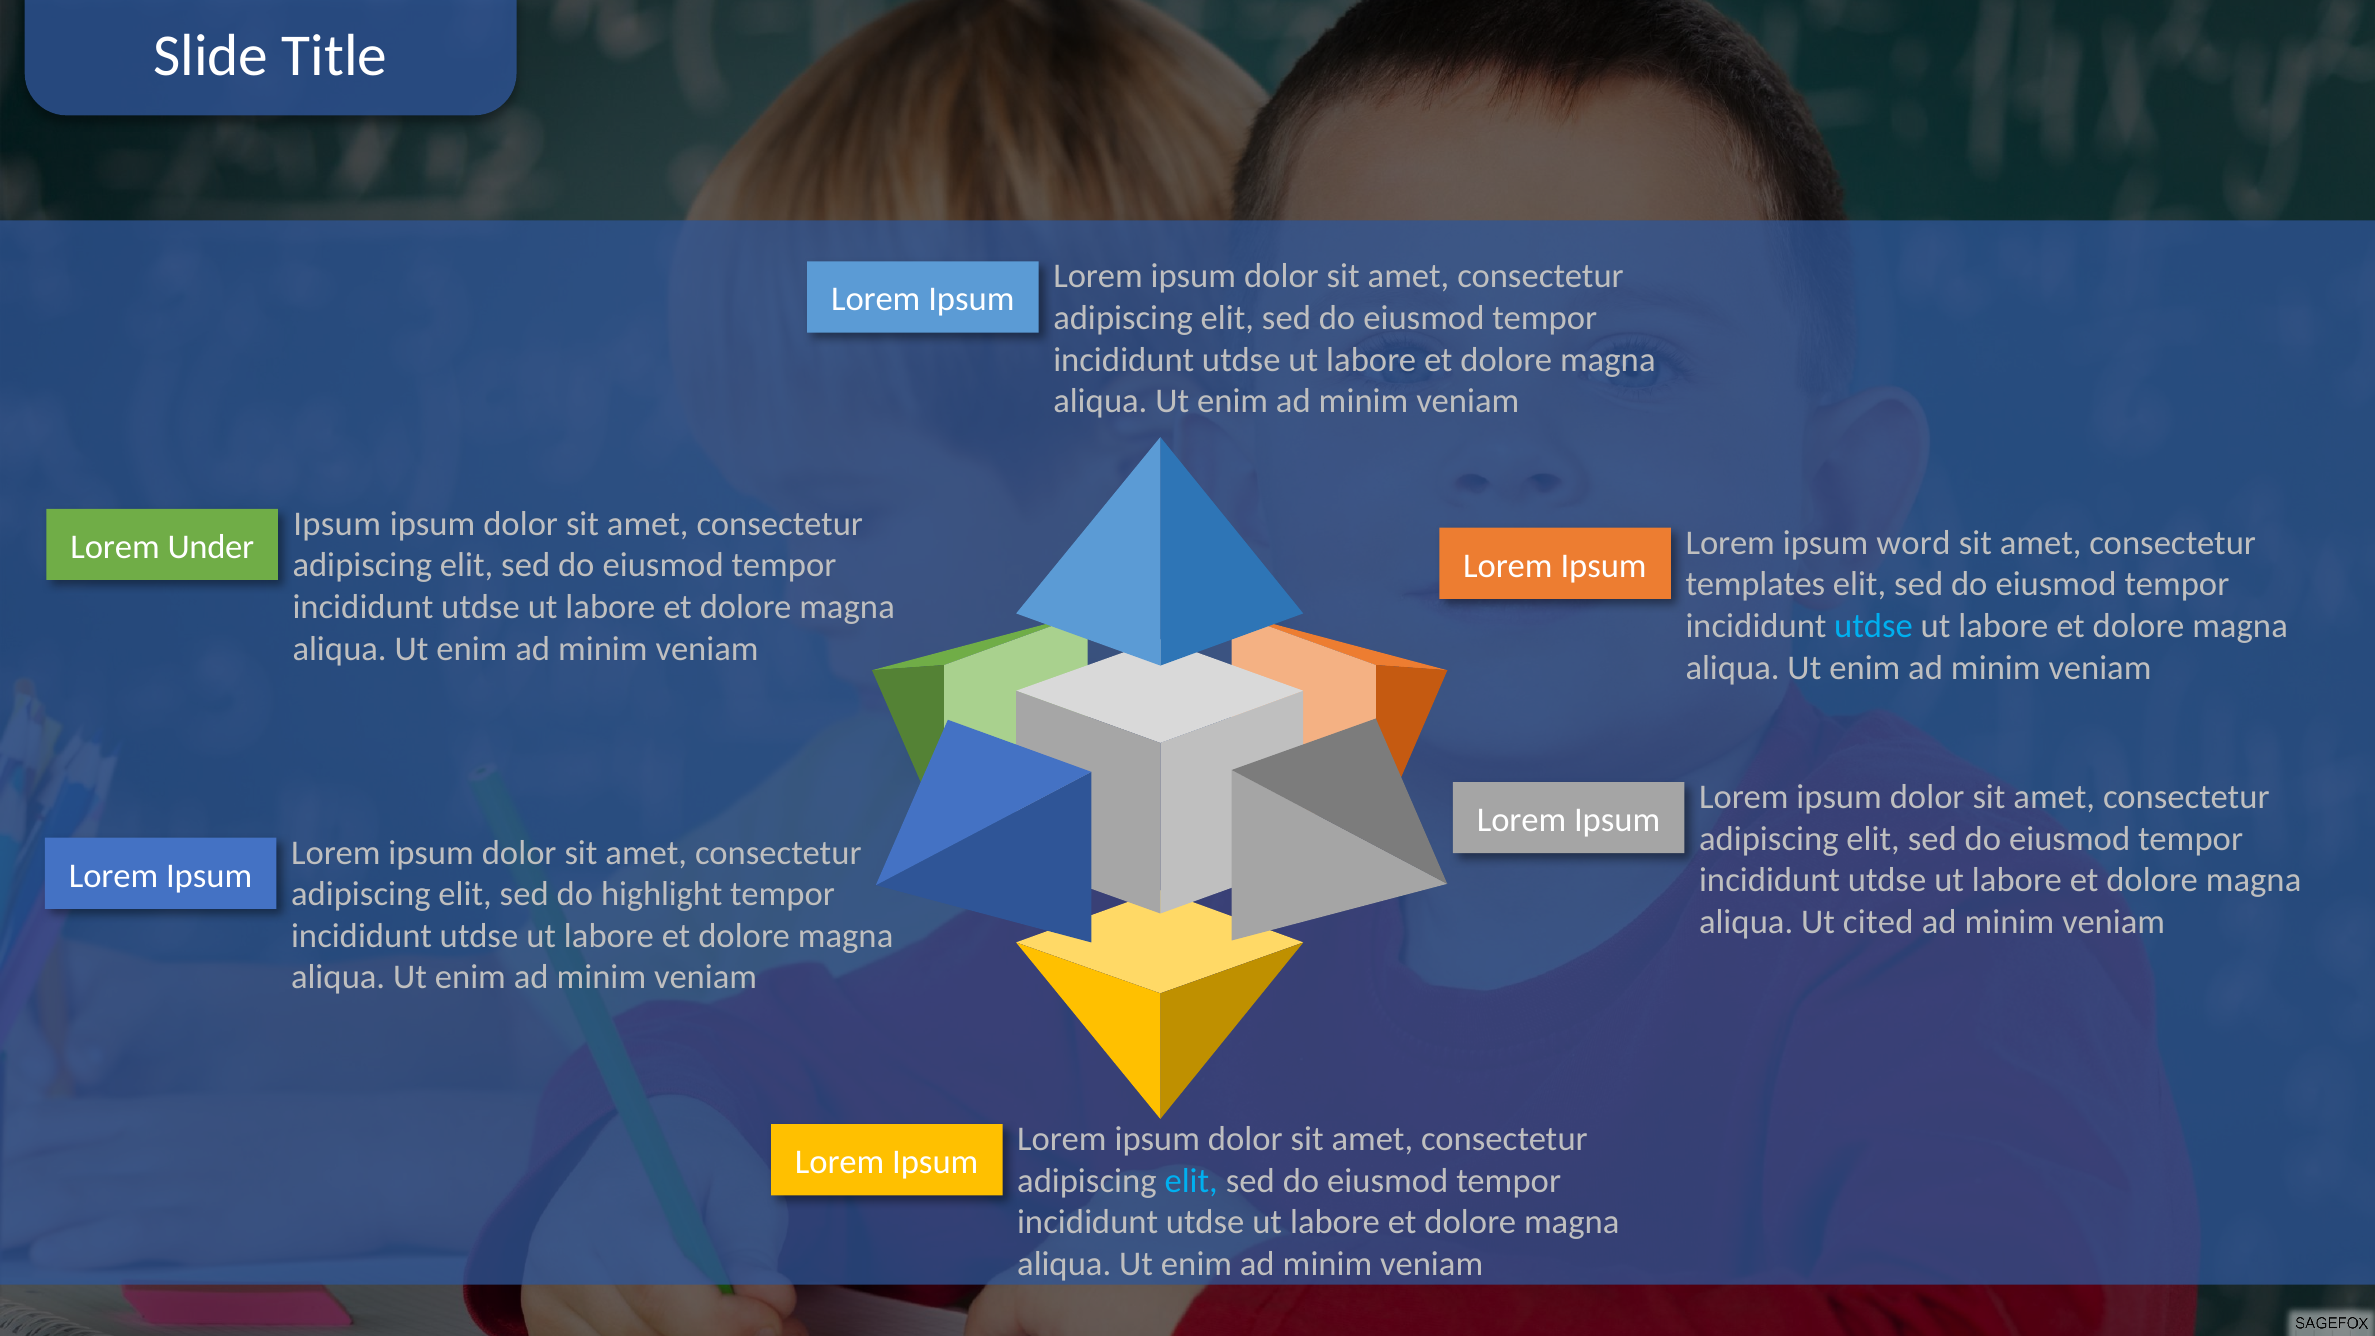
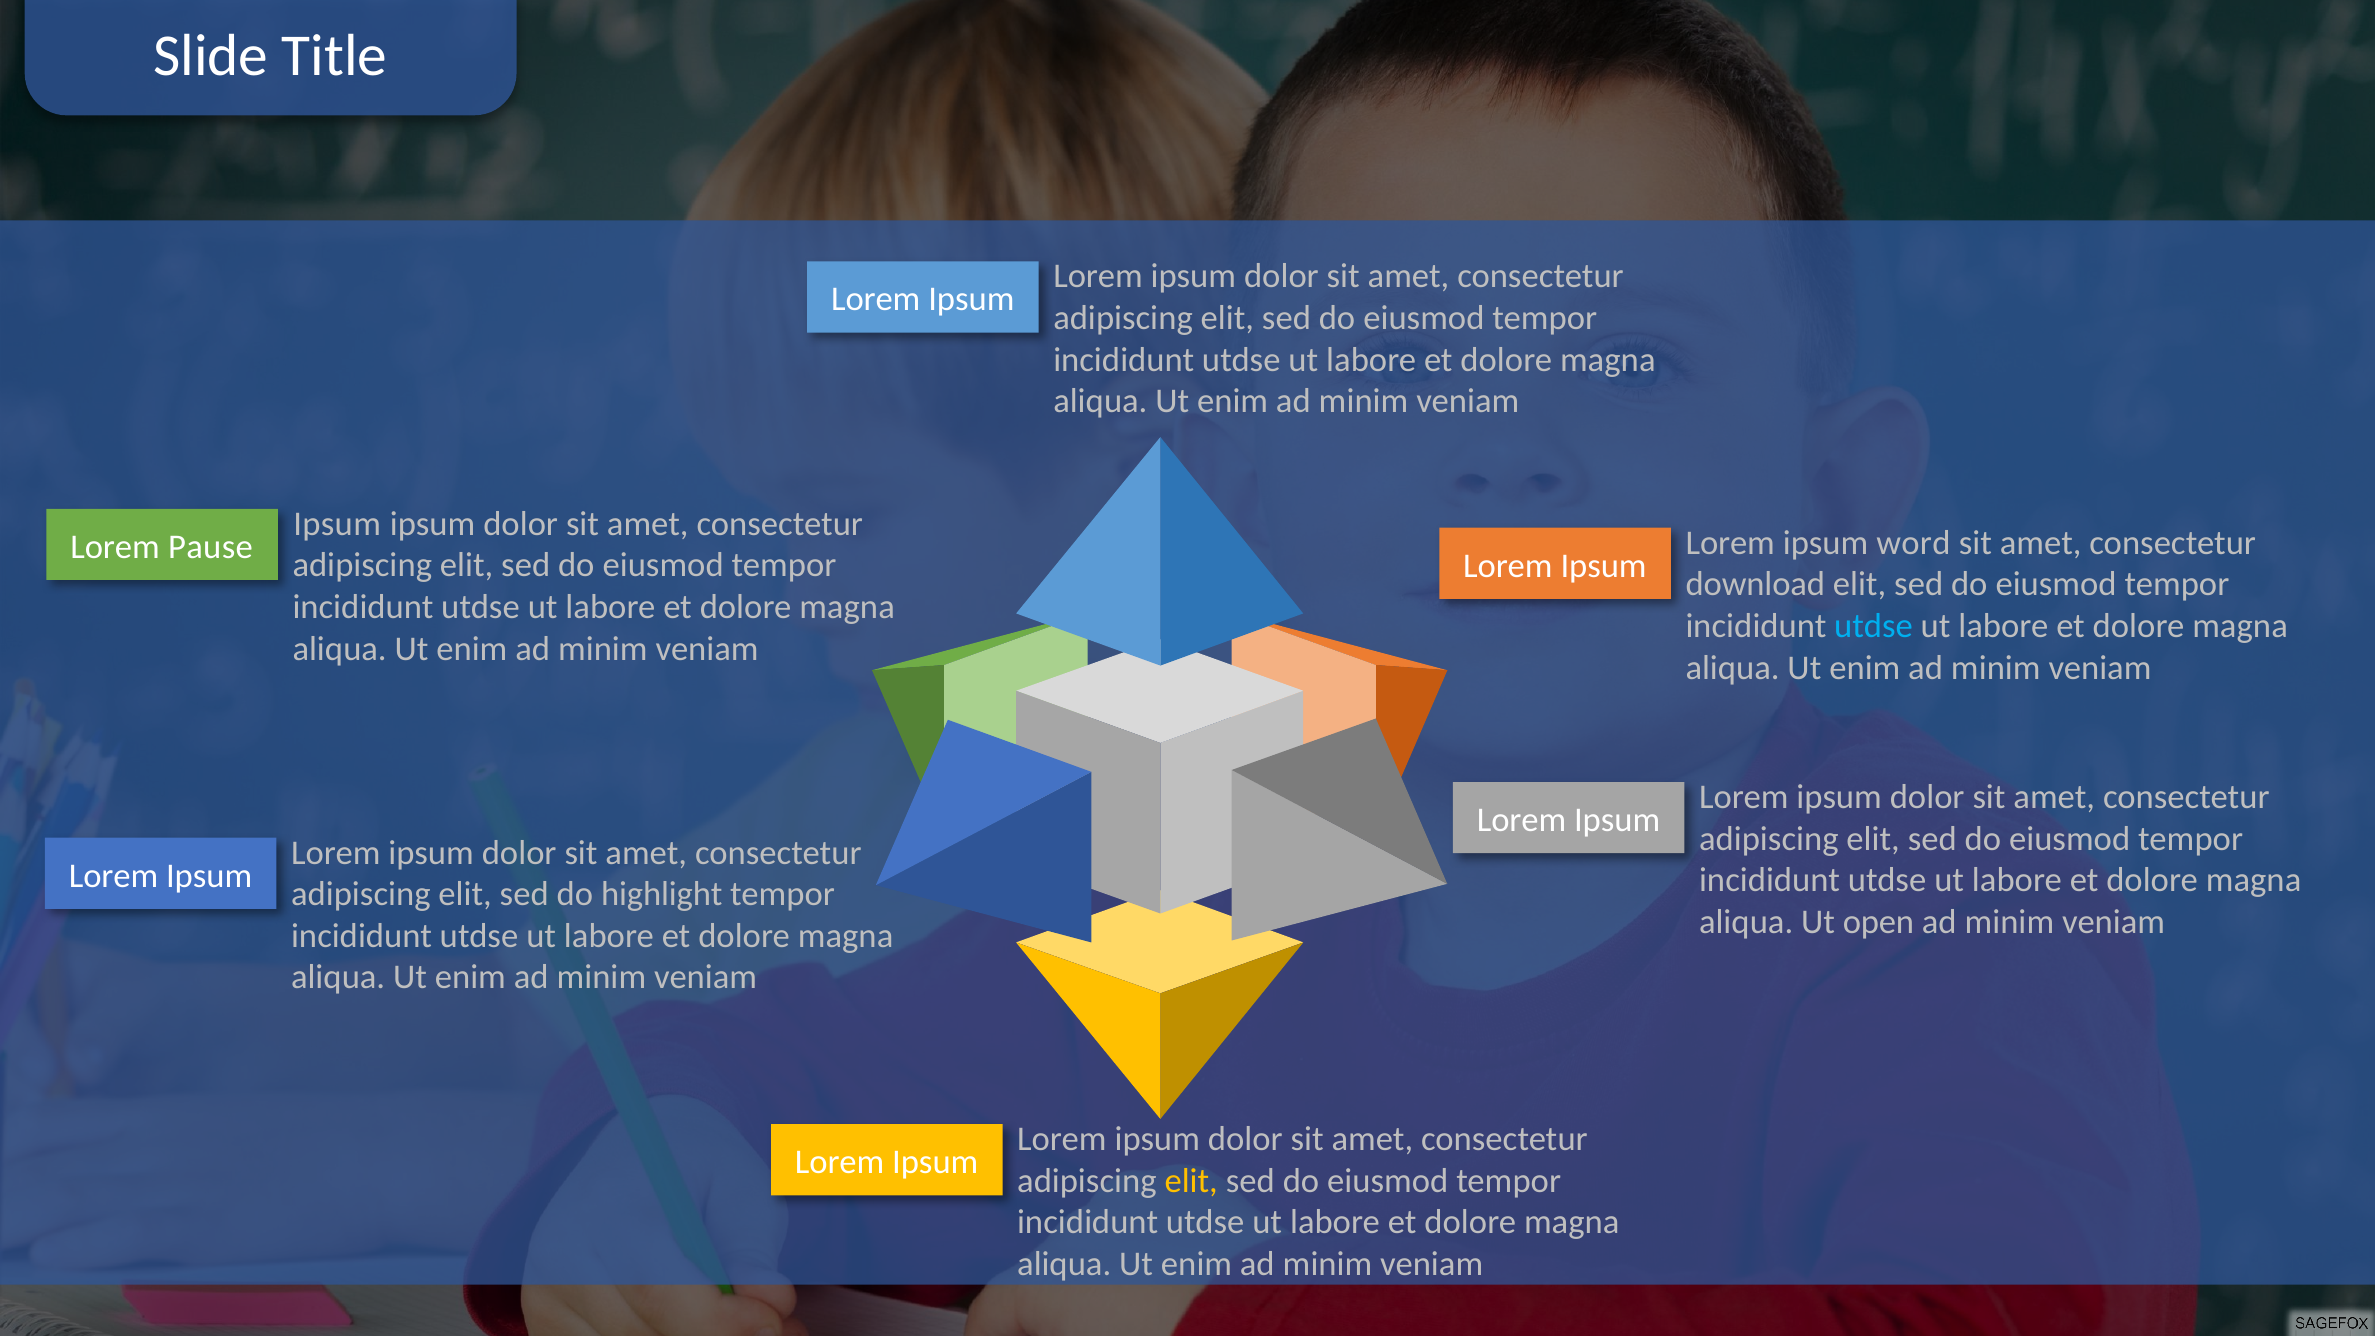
Under: Under -> Pause (210, 547)
templates: templates -> download (1755, 584)
cited: cited -> open (1878, 922)
elit colour: light blue -> yellow (1191, 1181)
